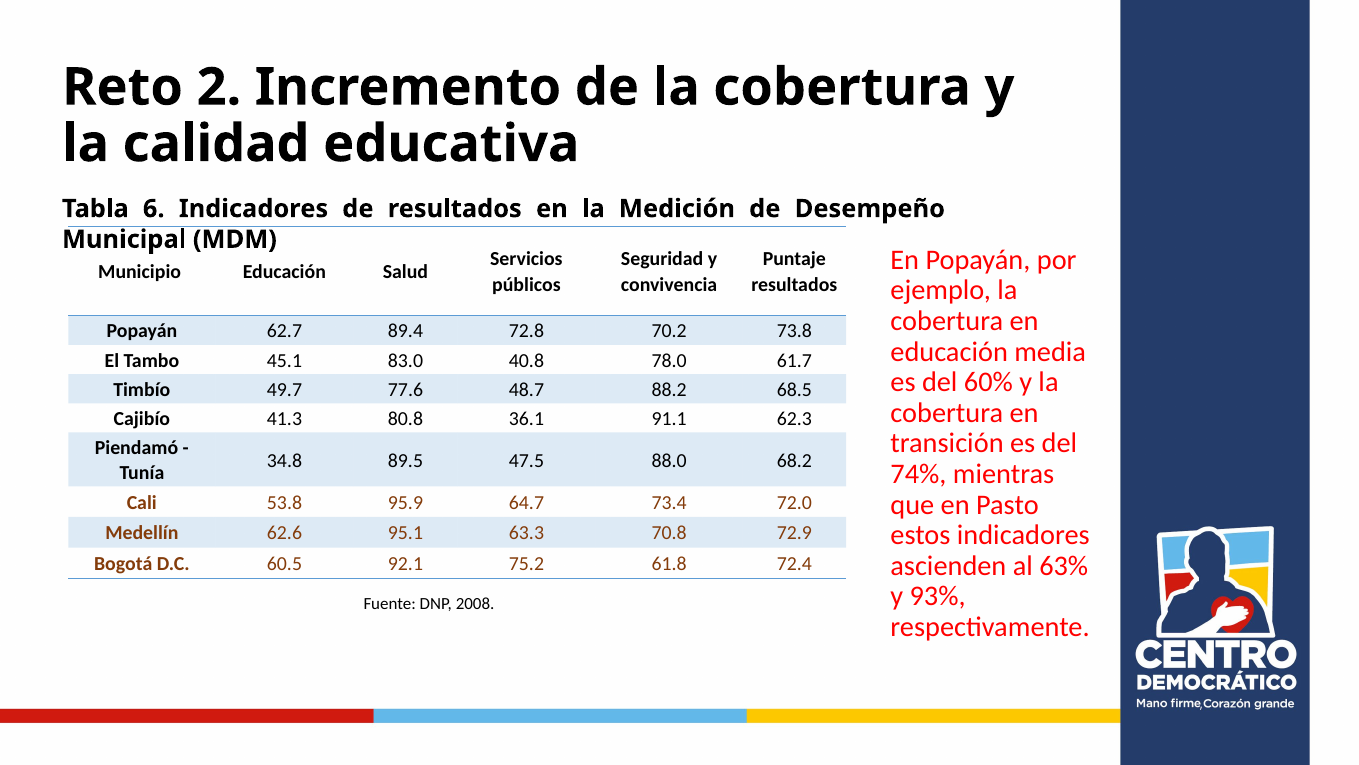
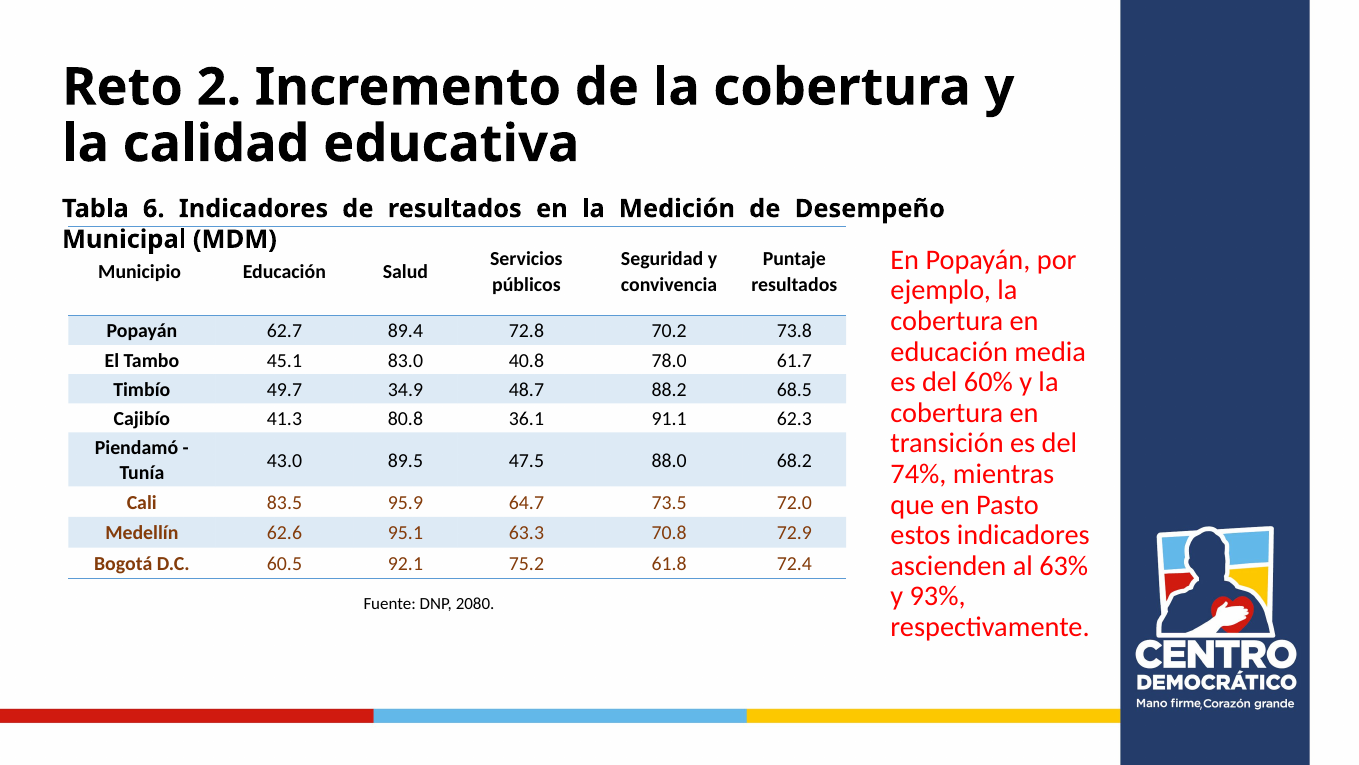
77.6: 77.6 -> 34.9 (405, 390)
34.8: 34.8 -> 43.0 (285, 460)
53.8: 53.8 -> 83.5 (285, 502)
73.4: 73.4 -> 73.5 (669, 502)
2008: 2008 -> 2080 (475, 603)
